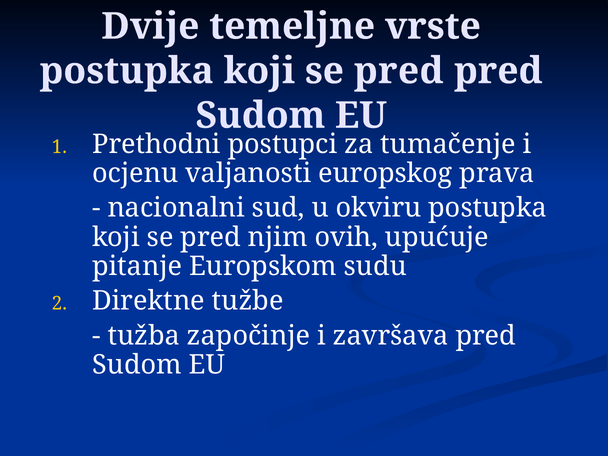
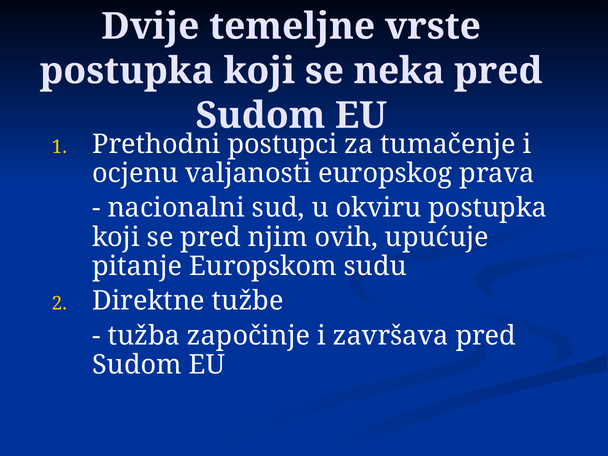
pred: pred -> neka (399, 71)
